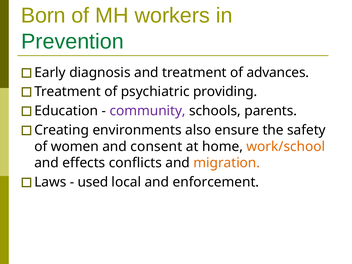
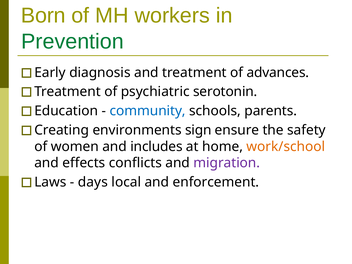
providing: providing -> serotonin (225, 92)
community colour: purple -> blue (148, 111)
also: also -> sign (198, 130)
consent: consent -> includes (156, 147)
migration colour: orange -> purple (227, 163)
used: used -> days (93, 182)
